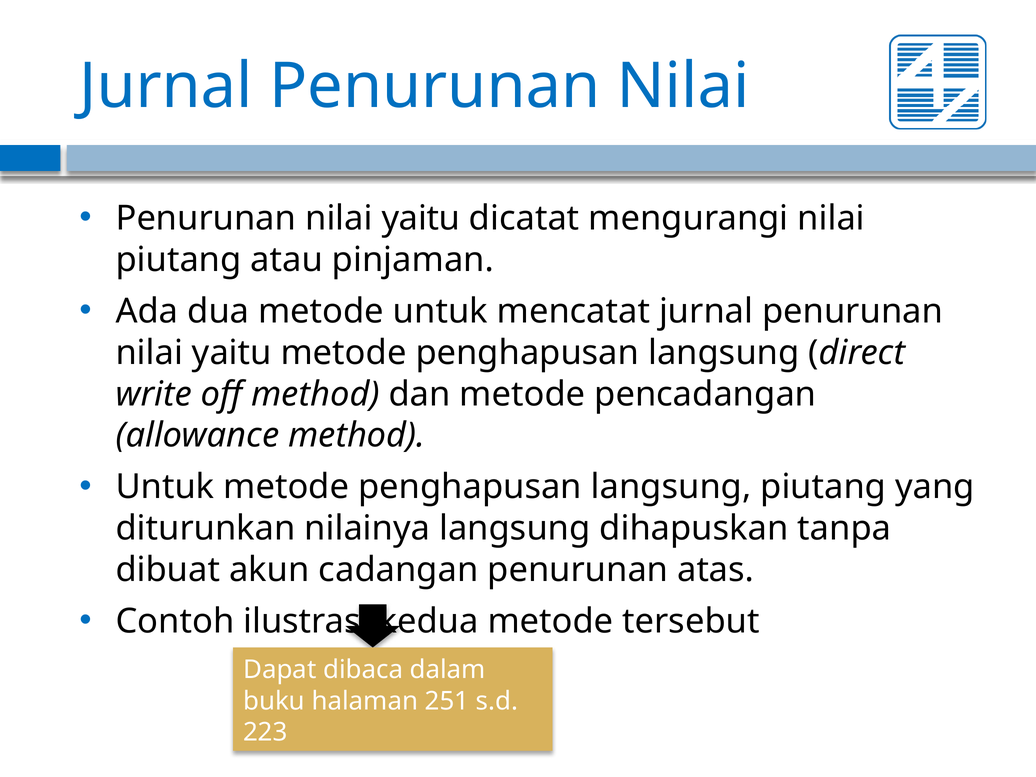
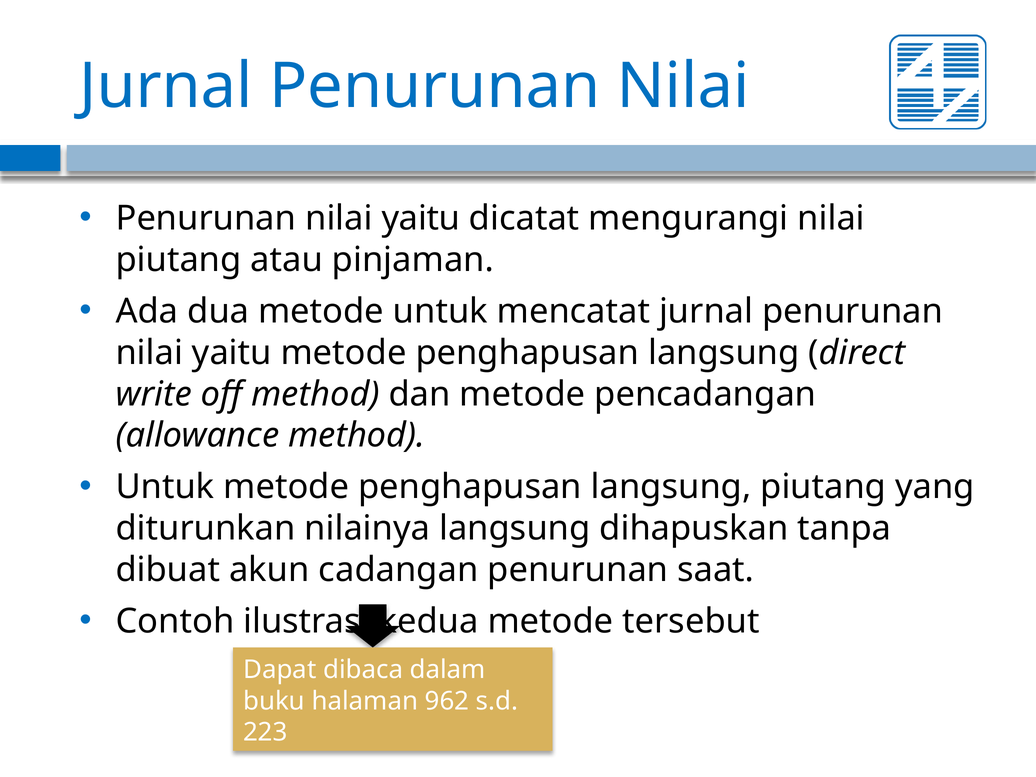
atas: atas -> saat (716, 570)
251: 251 -> 962 (447, 701)
